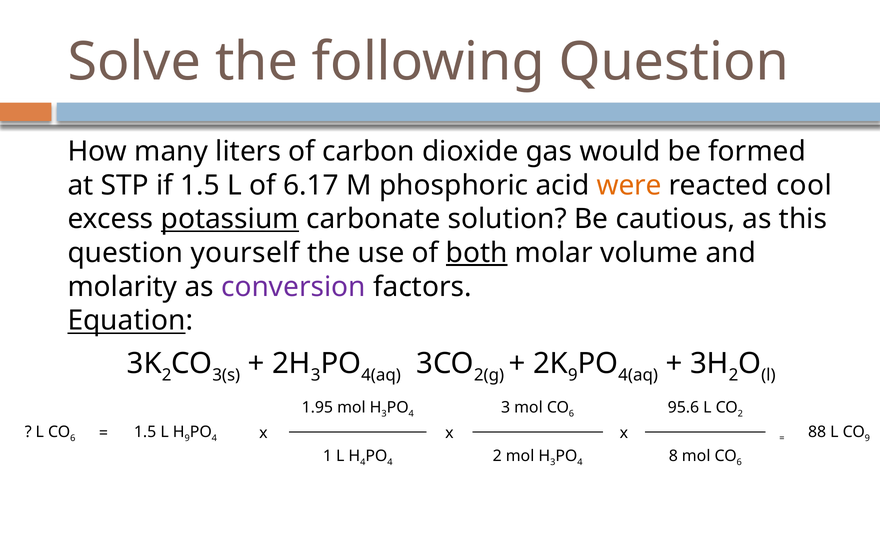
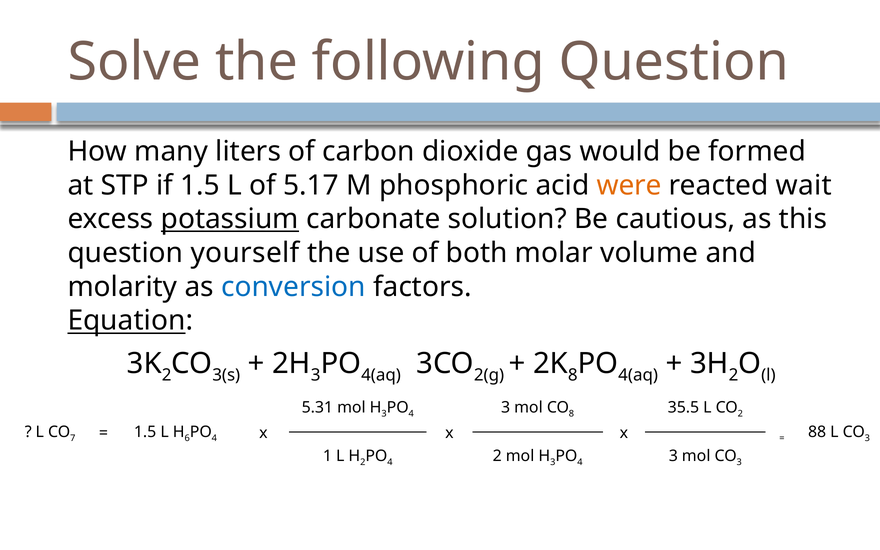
6.17: 6.17 -> 5.17 (311, 185)
cool: cool -> wait (804, 185)
both underline: present -> none (477, 253)
conversion colour: purple -> blue (293, 287)
9: 9 -> 8 (573, 375)
1.95: 1.95 -> 5.31 (317, 408)
6: 6 -> 8 (571, 414)
95.6: 95.6 -> 35.5 (683, 408)
6: 6 -> 7 (73, 438)
9: 9 -> 6 (187, 438)
9: 9 -> 3 (867, 438)
4: 4 -> 2 (363, 462)
8: 8 -> 3 (673, 456)
6: 6 -> 3 (739, 462)
